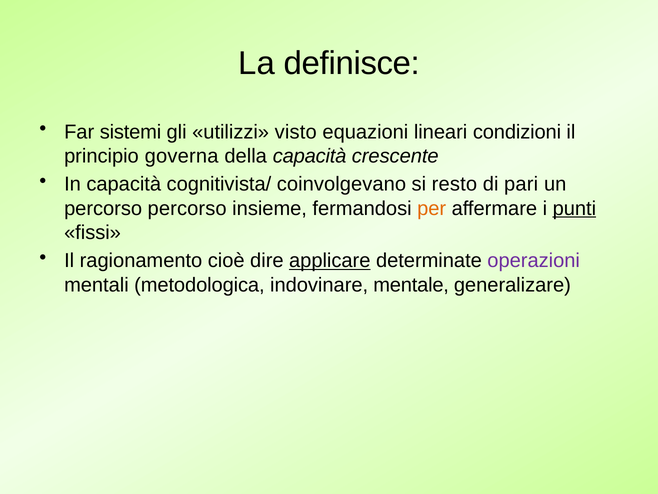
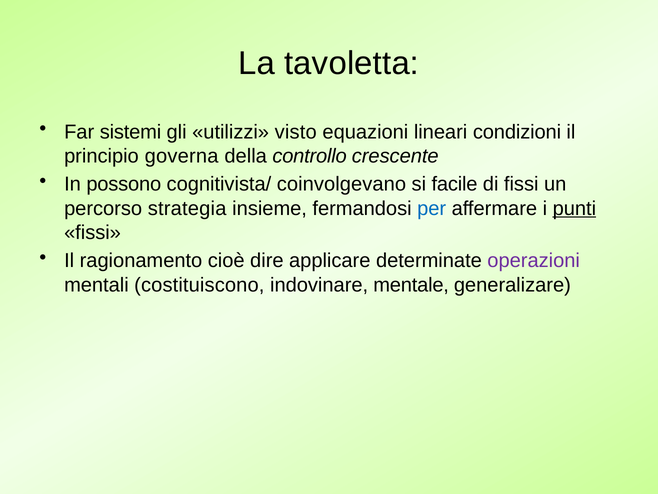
definisce: definisce -> tavoletta (352, 63)
della capacità: capacità -> controllo (310, 156)
In capacità: capacità -> possono (124, 184)
resto: resto -> facile (455, 184)
di pari: pari -> fissi (521, 184)
percorso percorso: percorso -> strategia (187, 208)
per colour: orange -> blue (432, 208)
applicare underline: present -> none (330, 261)
metodologica: metodologica -> costituiscono (199, 285)
